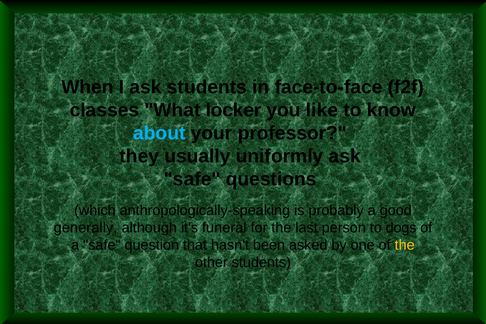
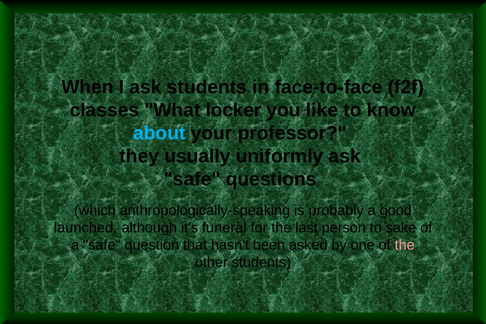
generally: generally -> launched (86, 228)
dogs: dogs -> sake (401, 228)
the colour: yellow -> pink (405, 245)
